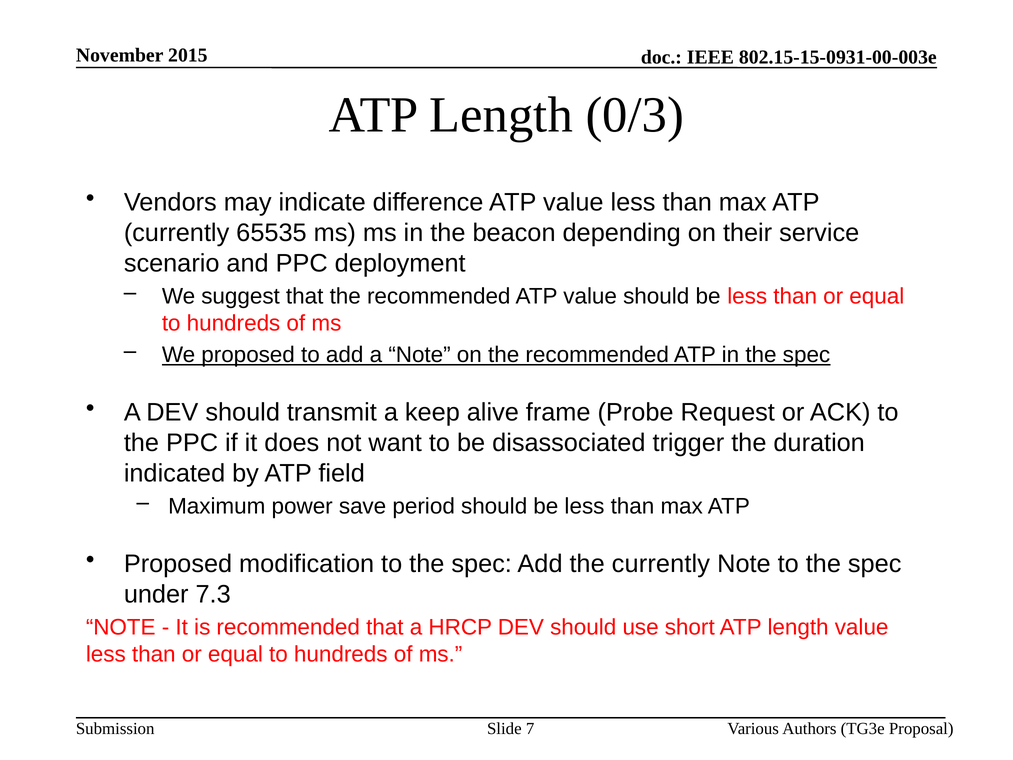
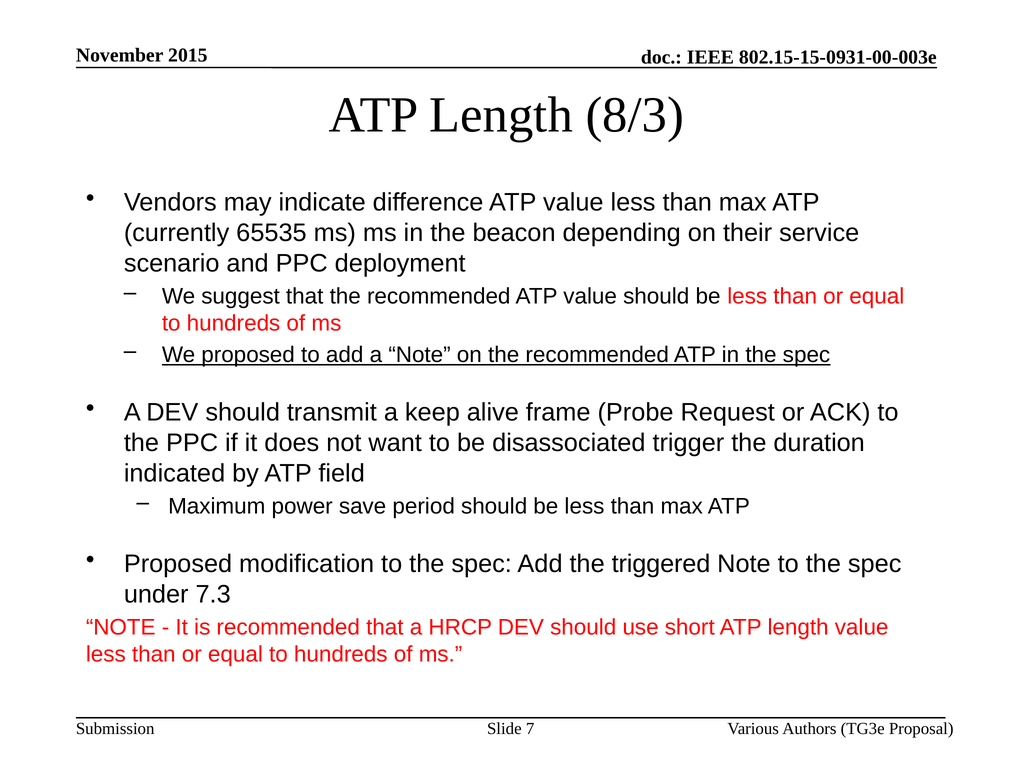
0/3: 0/3 -> 8/3 (635, 115)
the currently: currently -> triggered (661, 564)
